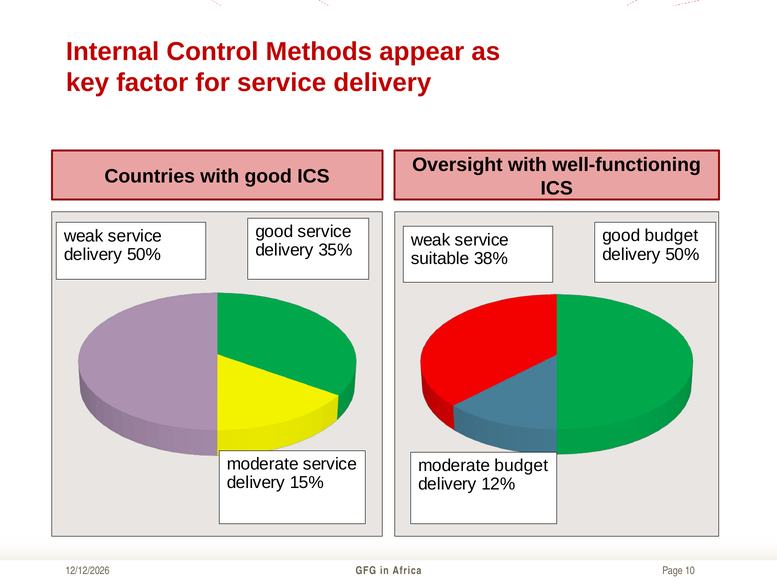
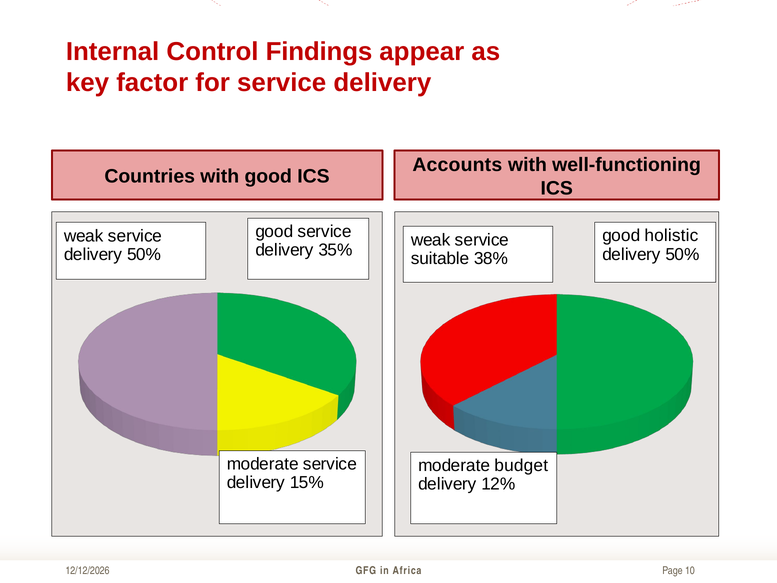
Methods: Methods -> Findings (319, 52)
Oversight: Oversight -> Accounts (457, 165)
budget: budget -> holistic (671, 236)
